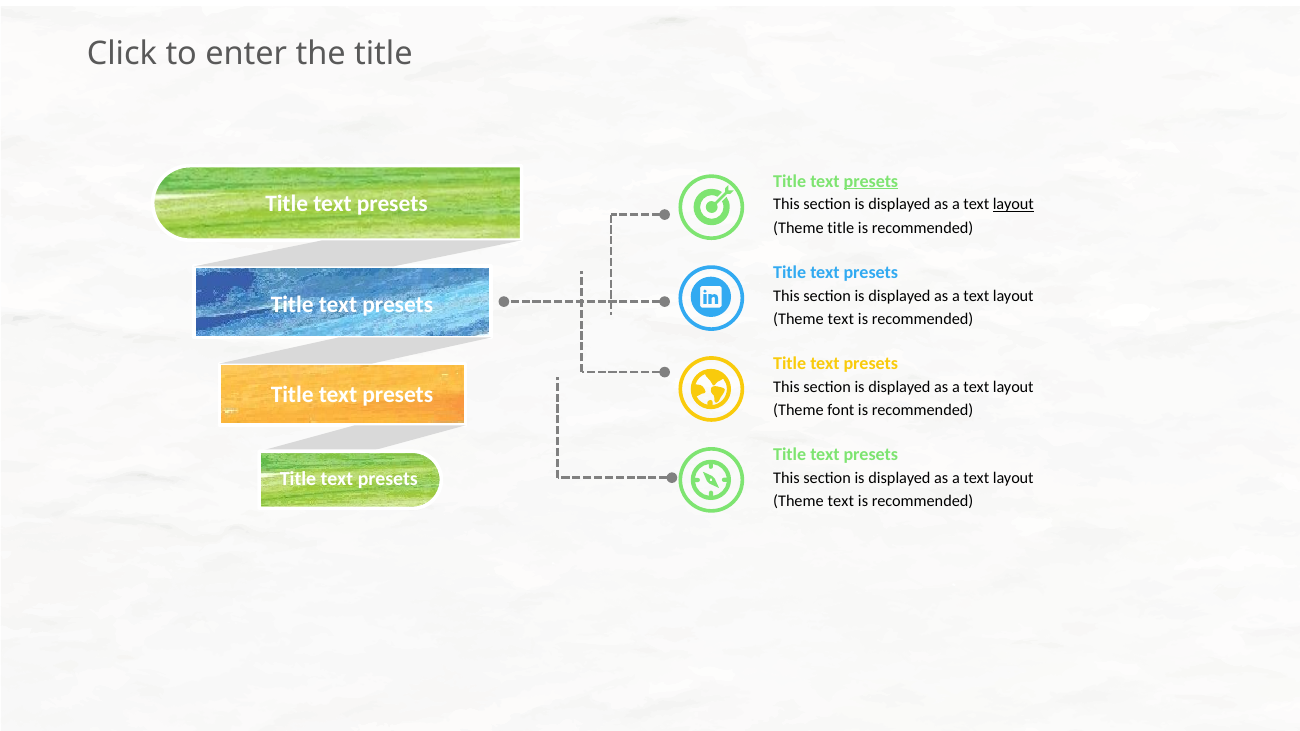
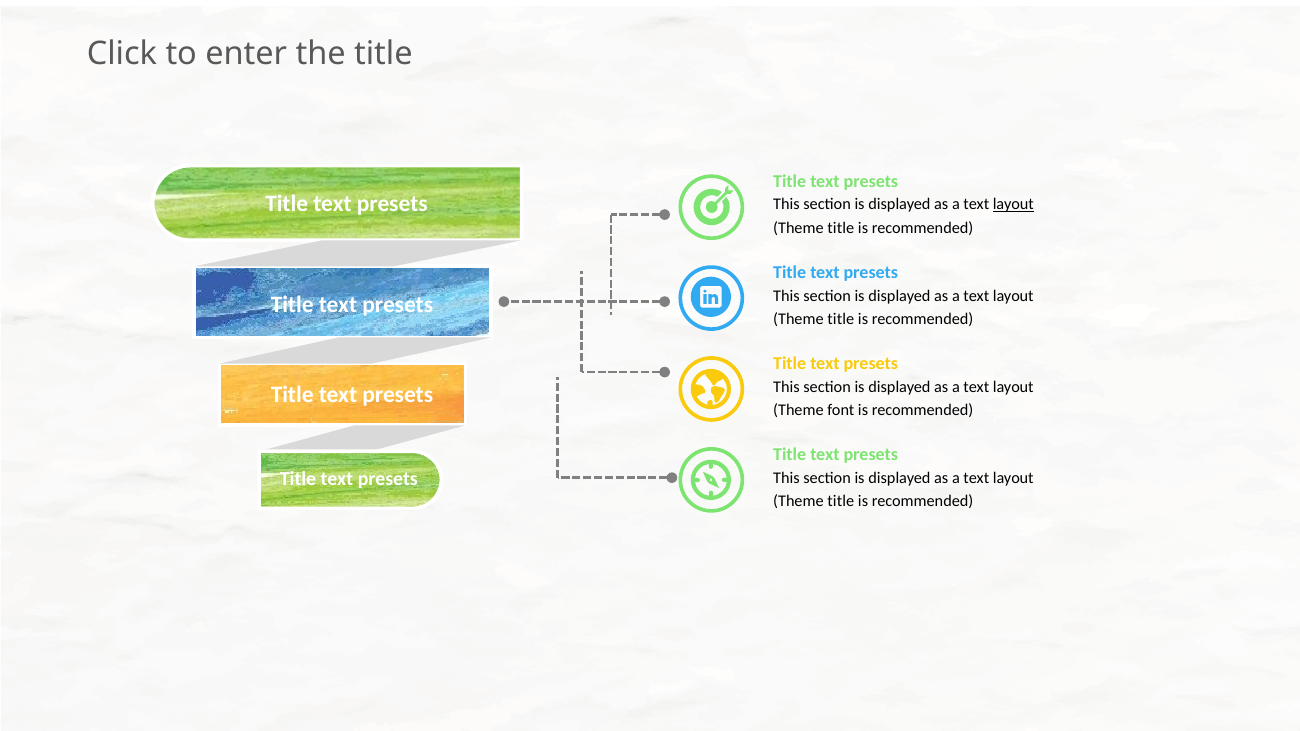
presets underline: present -> none (871, 181)
text: text -> title (841, 319)
text: text -> title (841, 502)
